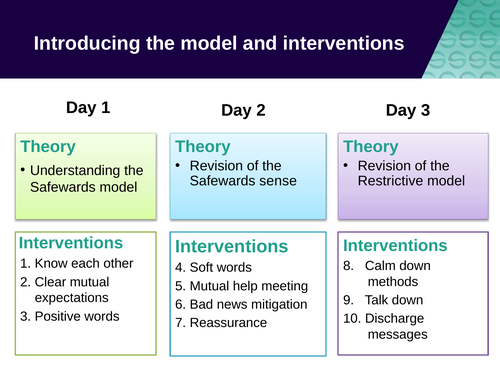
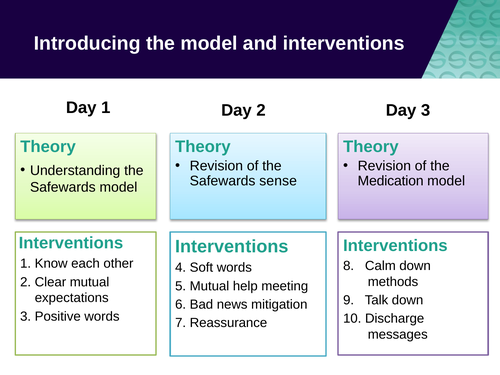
Restrictive: Restrictive -> Medication (391, 181)
